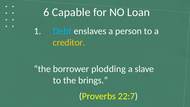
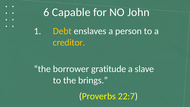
Loan: Loan -> John (138, 12)
Debt colour: light blue -> yellow (62, 31)
plodding: plodding -> gratitude (109, 69)
